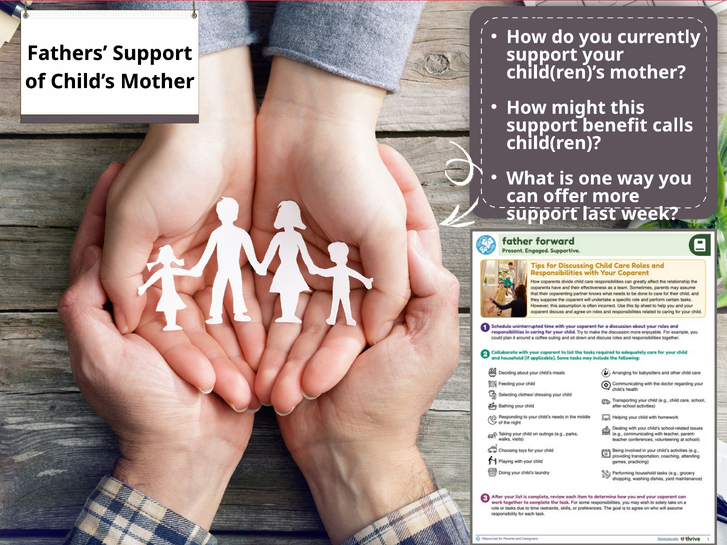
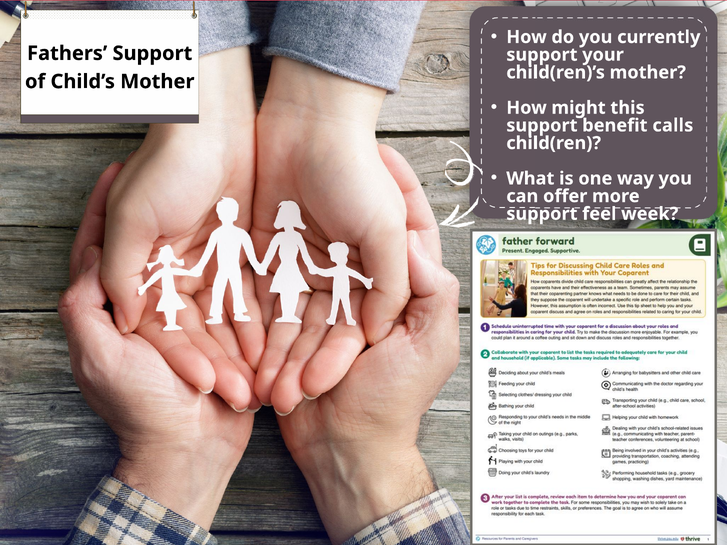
last: last -> feel (599, 214)
